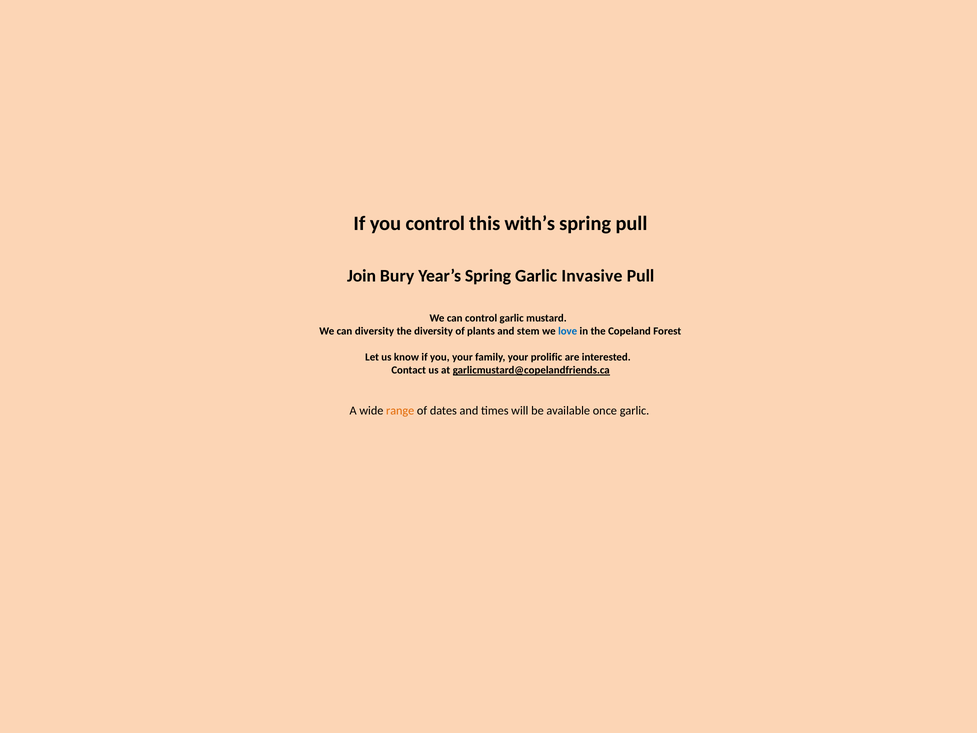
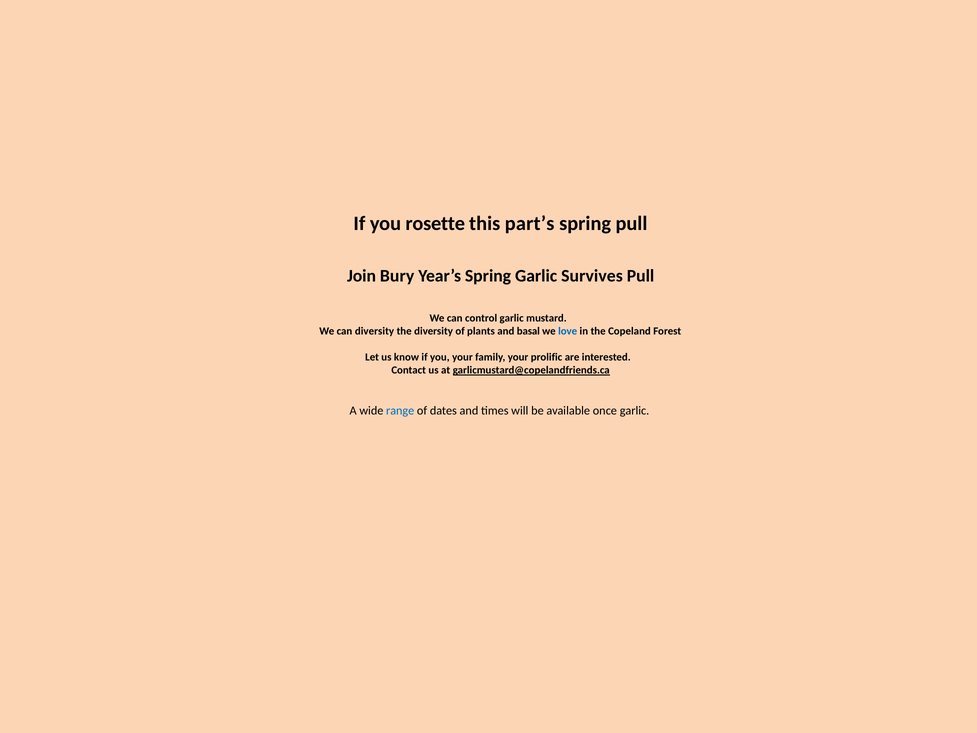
you control: control -> rosette (435, 224)
with’s: with’s -> part’s (530, 224)
Invasive: Invasive -> Survives (592, 276)
stem: stem -> basal (528, 331)
range colour: orange -> blue (400, 411)
